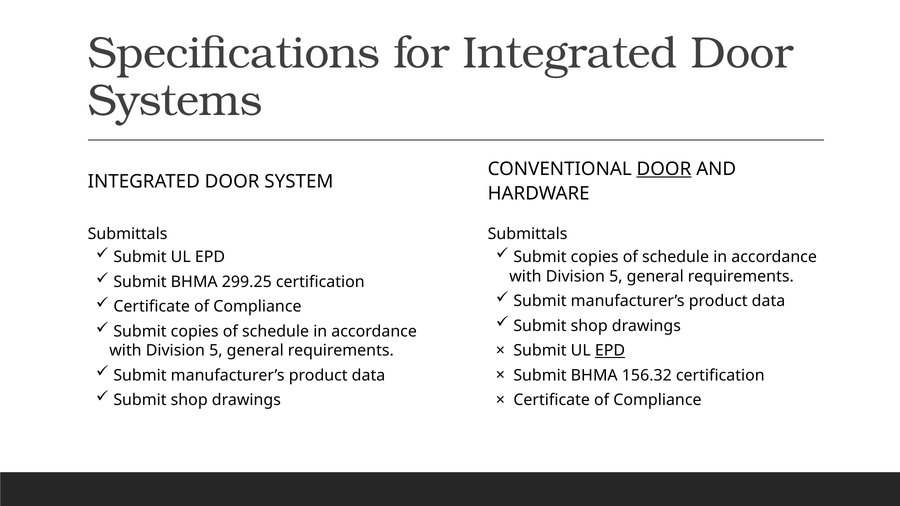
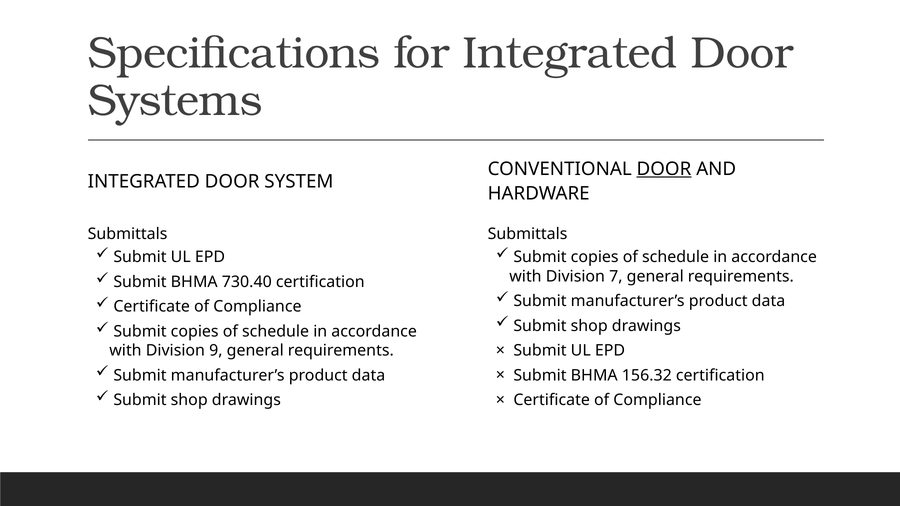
5: 5 -> 7 (616, 276)
299.25: 299.25 -> 730.40 (247, 282)
EPD underline: present -> none (610, 351)
5: 5 -> 9 (216, 351)
